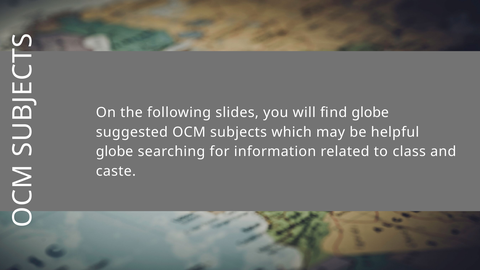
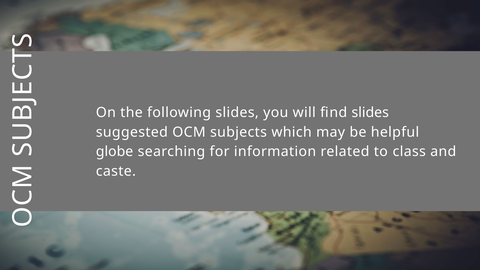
find globe: globe -> slides (370, 112)
